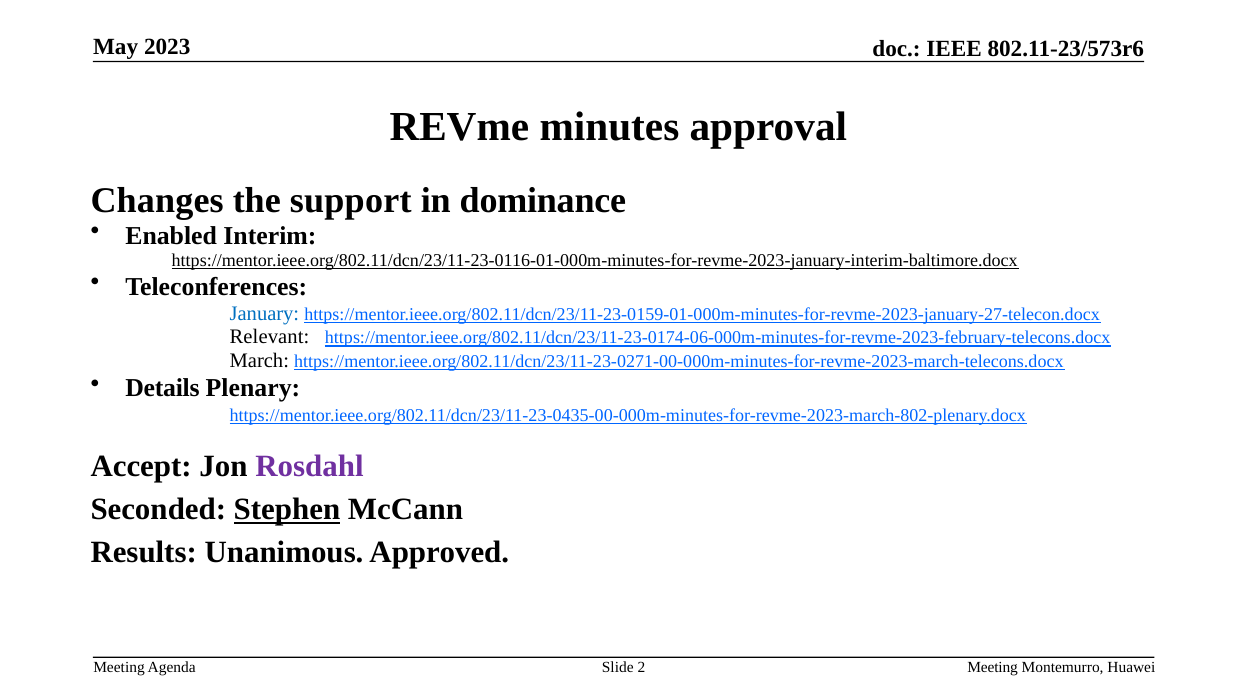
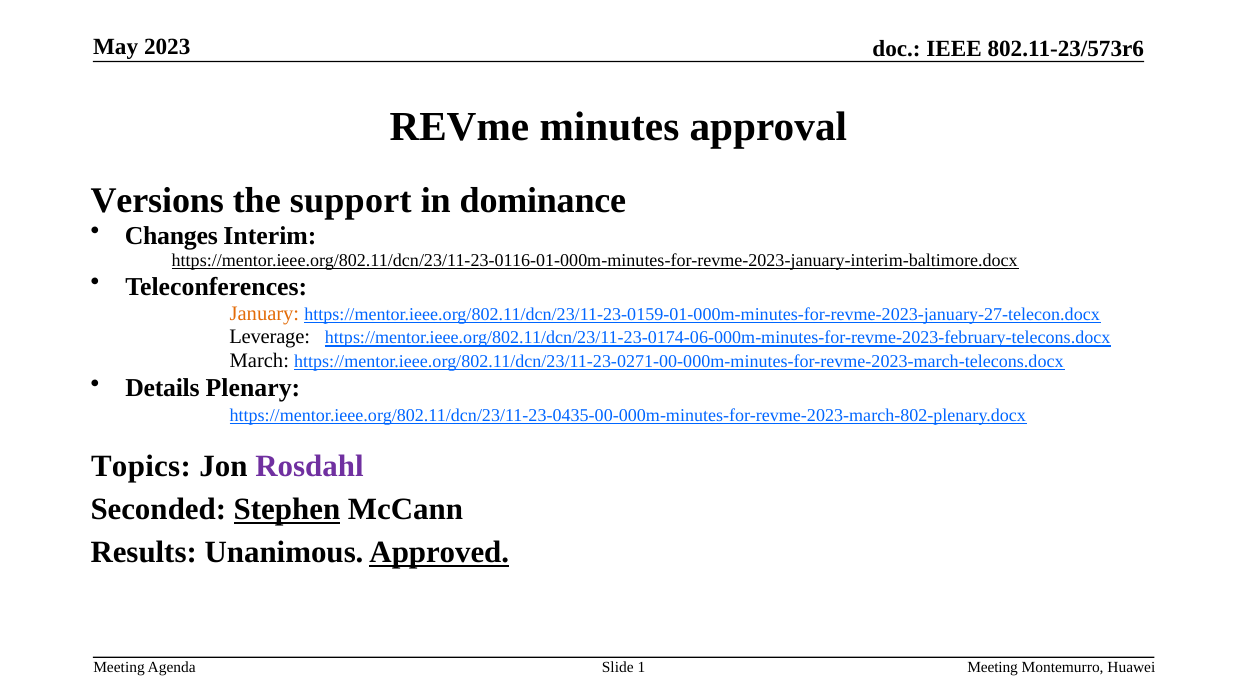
Changes: Changes -> Versions (157, 200)
Enabled: Enabled -> Changes (171, 236)
January colour: blue -> orange (264, 313)
Relevant: Relevant -> Leverage (270, 337)
Accept: Accept -> Topics (141, 466)
Approved underline: none -> present (439, 553)
2: 2 -> 1 (641, 667)
